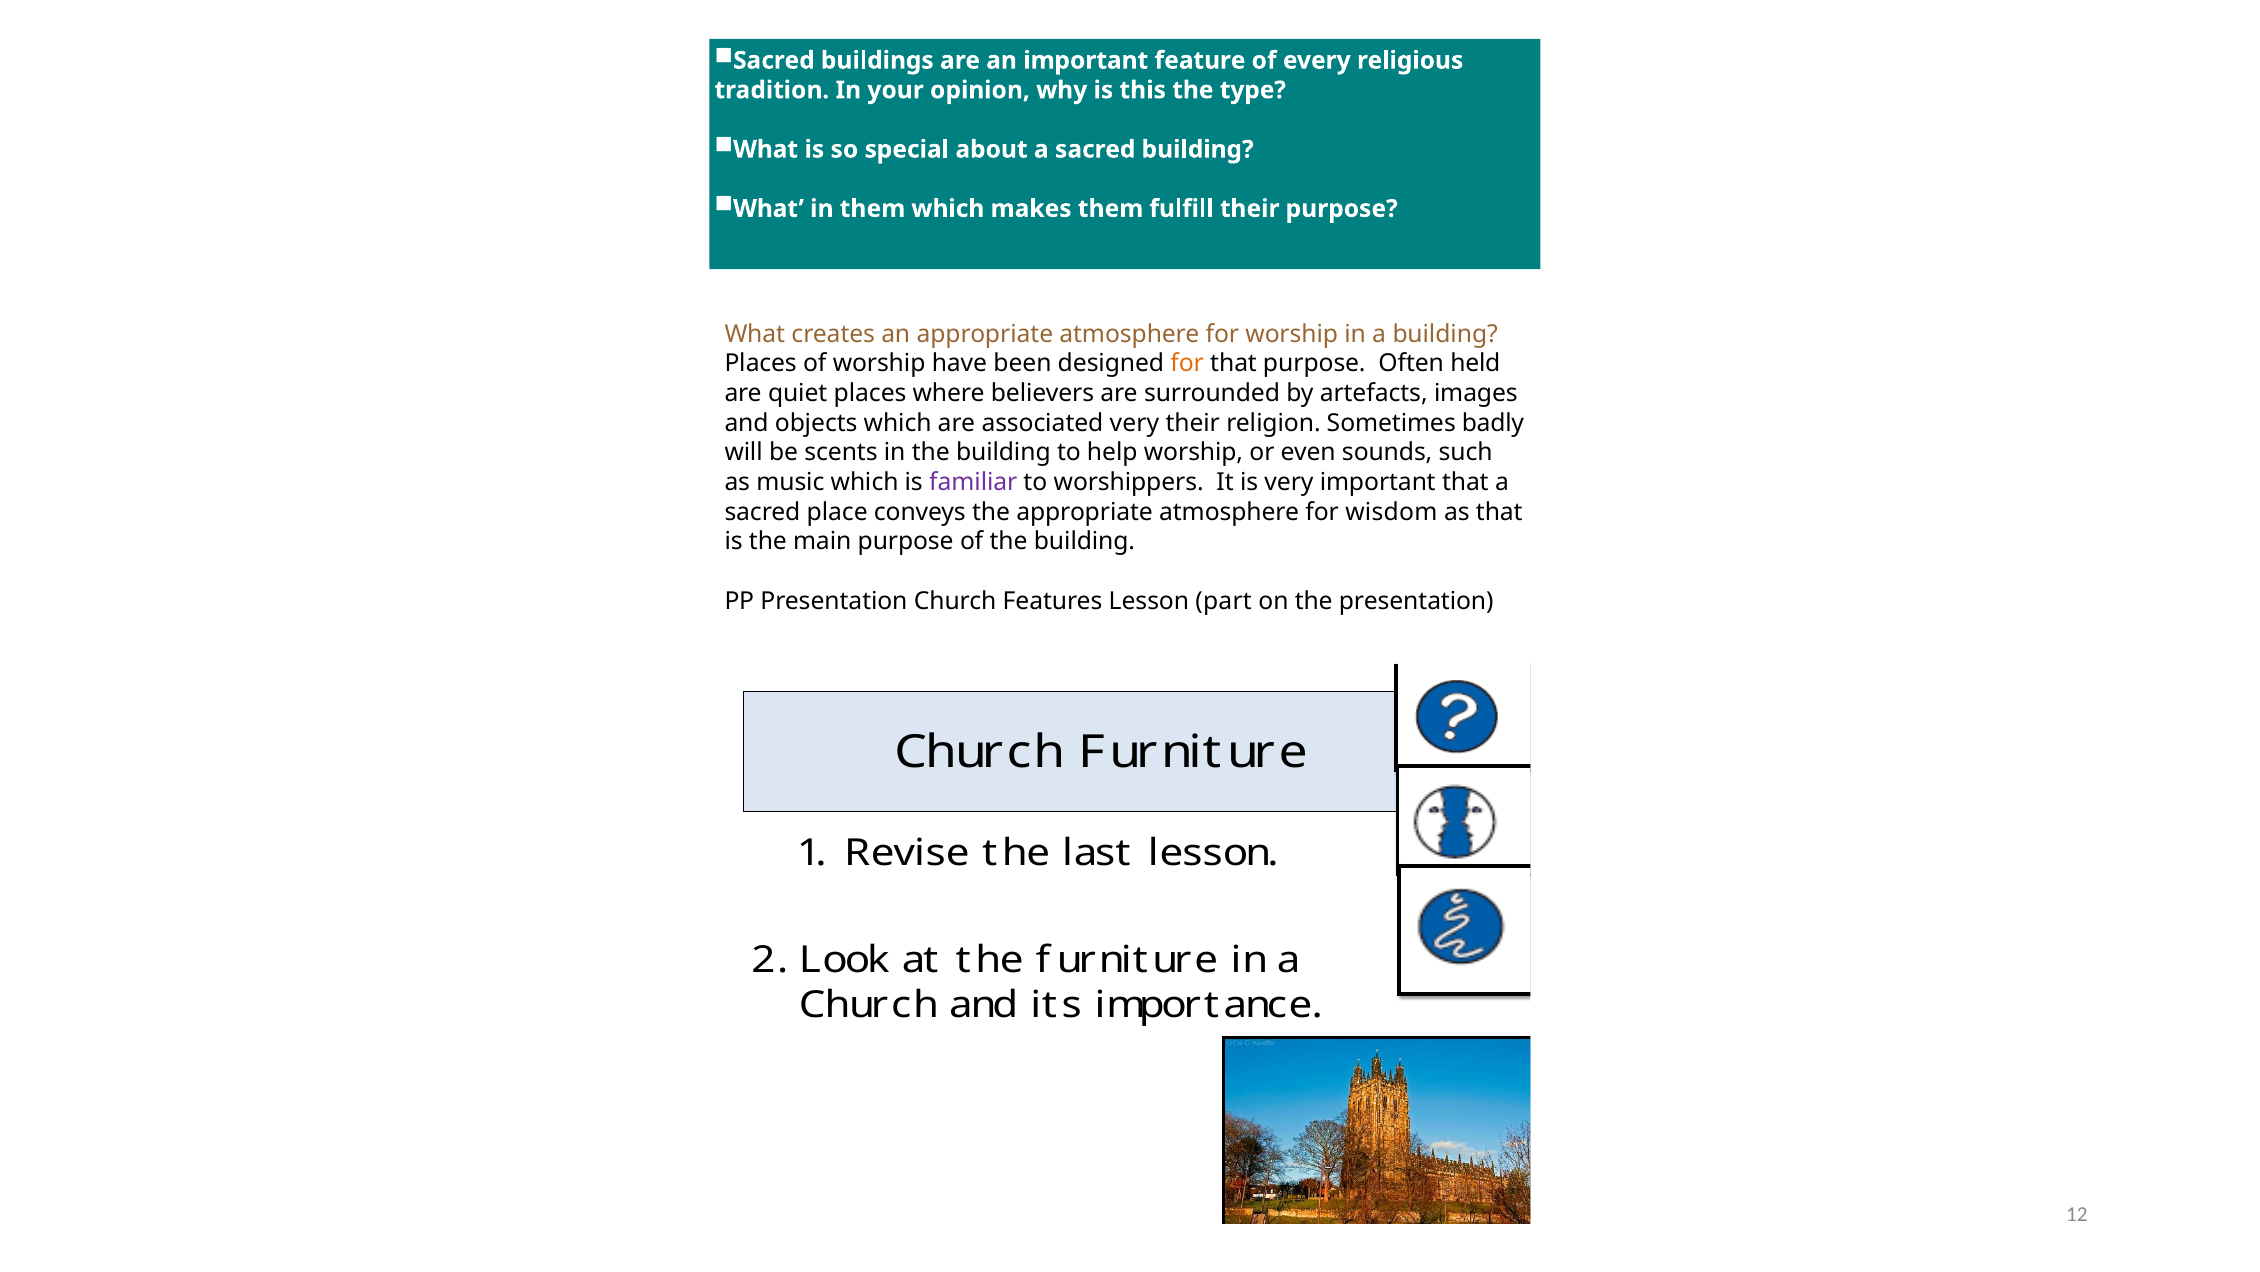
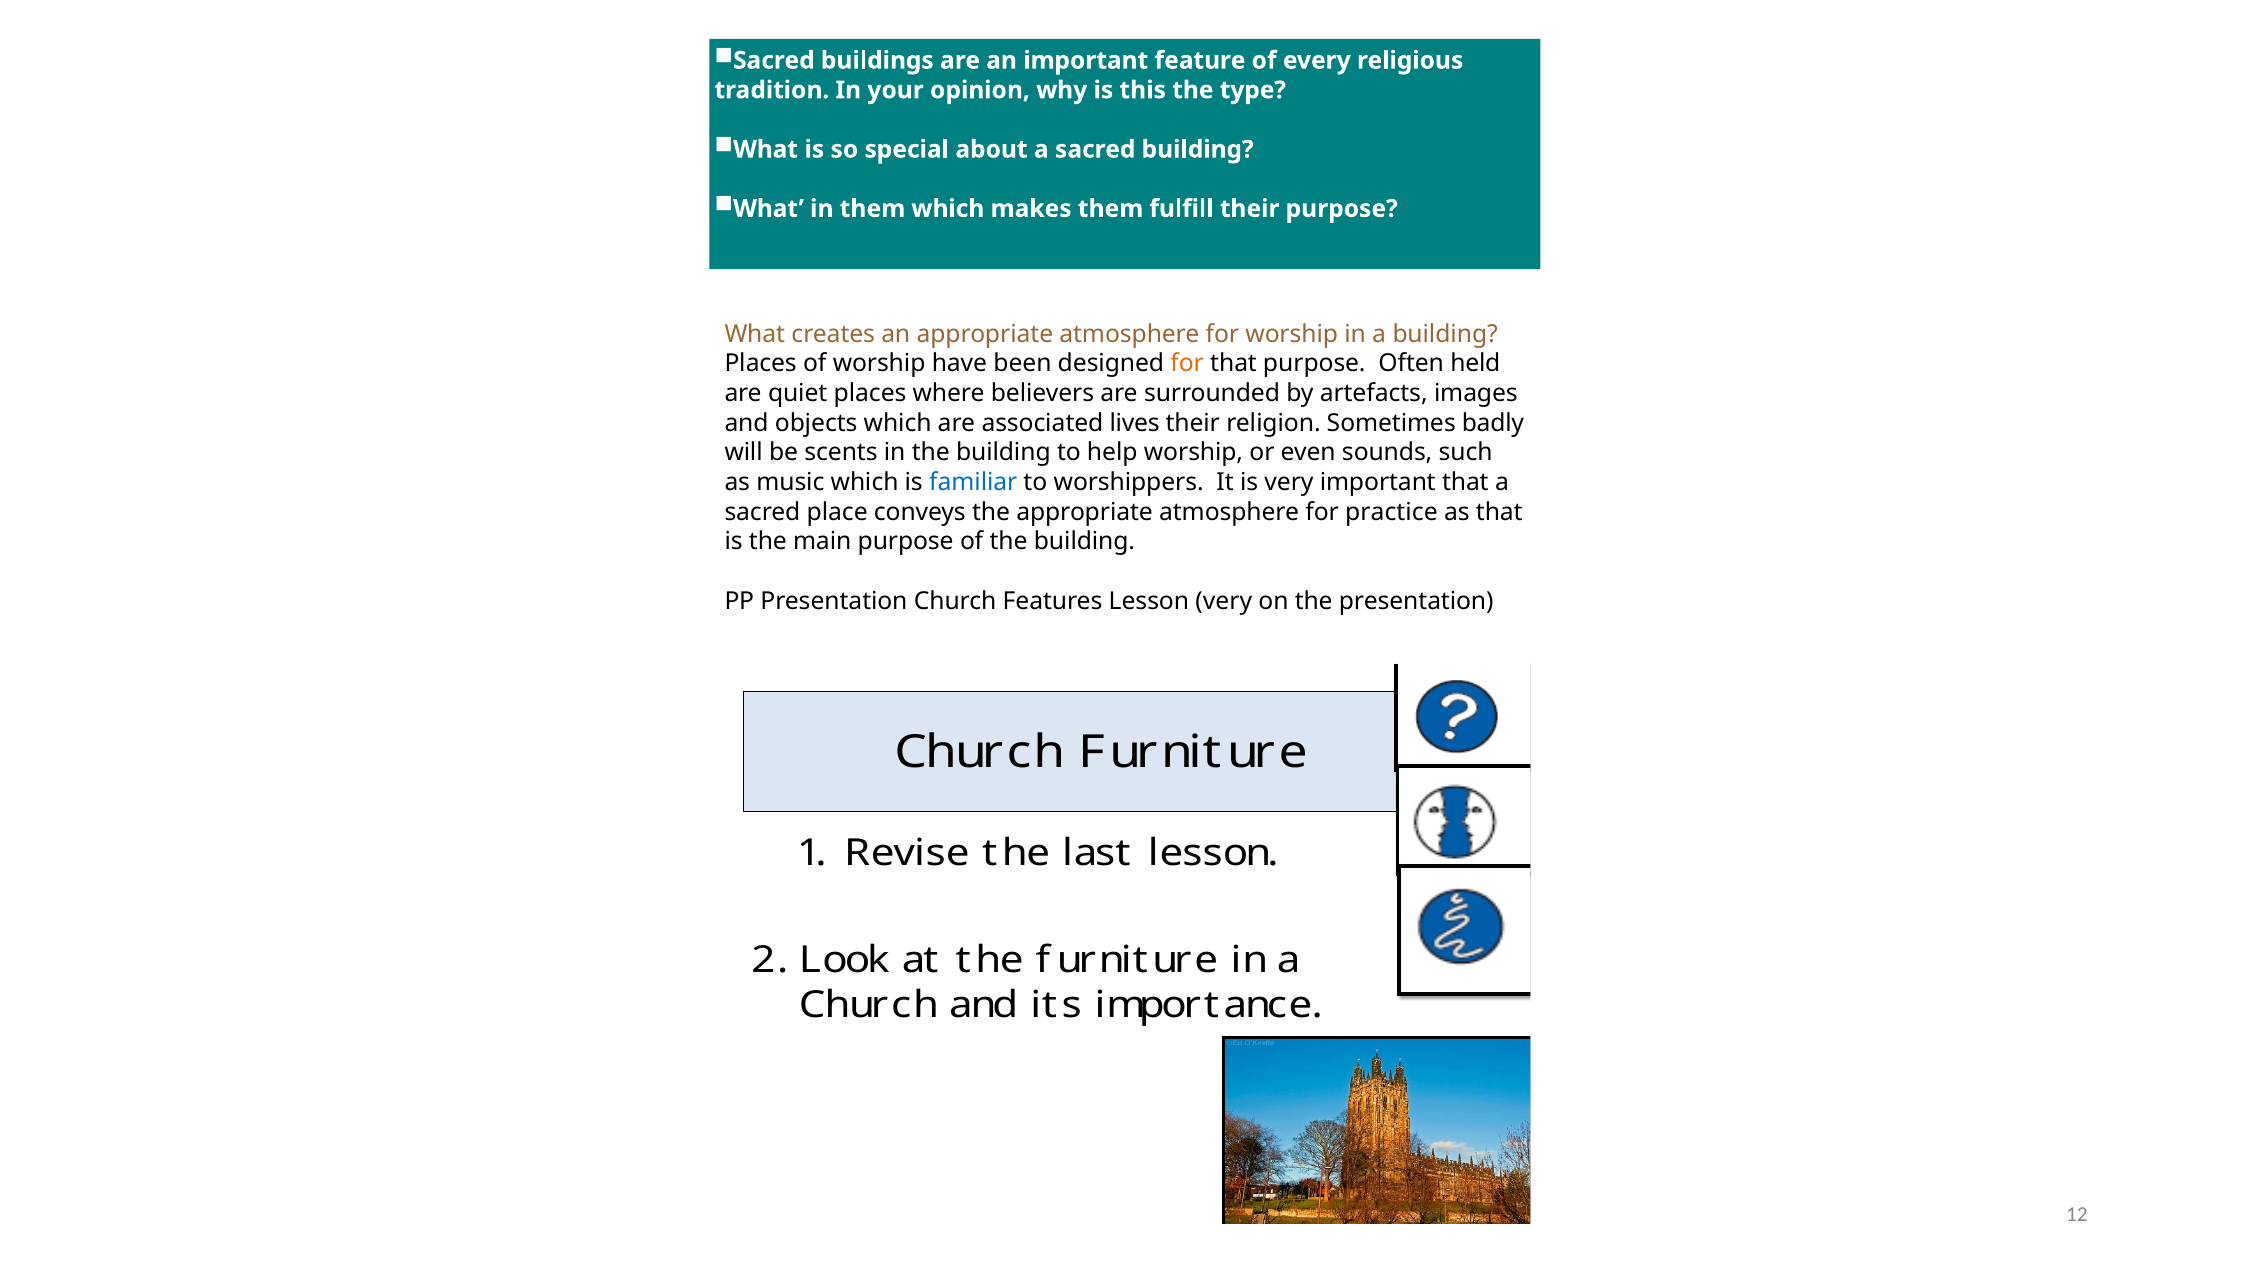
associated very: very -> lives (1135, 423)
familiar colour: purple -> blue (973, 482)
wisdom: wisdom -> practice (1391, 512)
Lesson part: part -> very (1224, 601)
